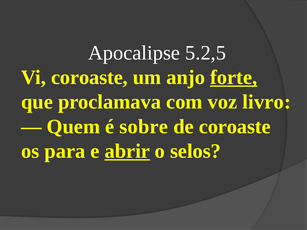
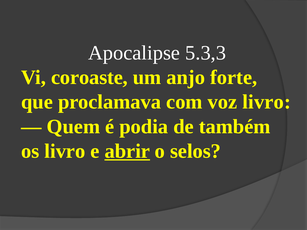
5.2,5: 5.2,5 -> 5.3,3 (206, 53)
forte underline: present -> none (234, 78)
sobre: sobre -> podia (144, 127)
de coroaste: coroaste -> também (235, 127)
os para: para -> livro (65, 151)
